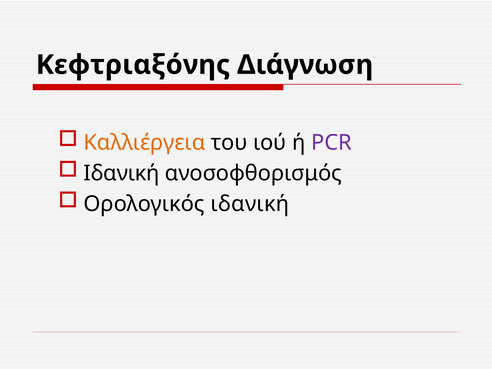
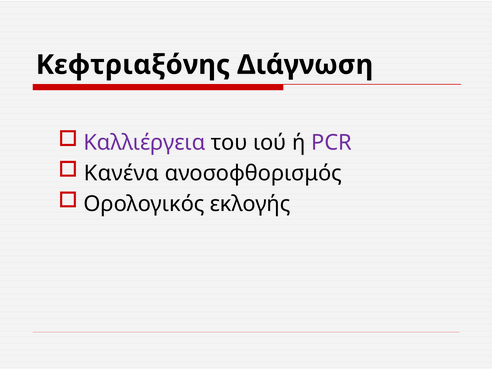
Καλλιέργεια colour: orange -> purple (144, 143)
Ιδανική: Ιδανική -> Κανένα (121, 173)
Ορολογικός ιδανική: ιδανική -> εκλογής (250, 204)
